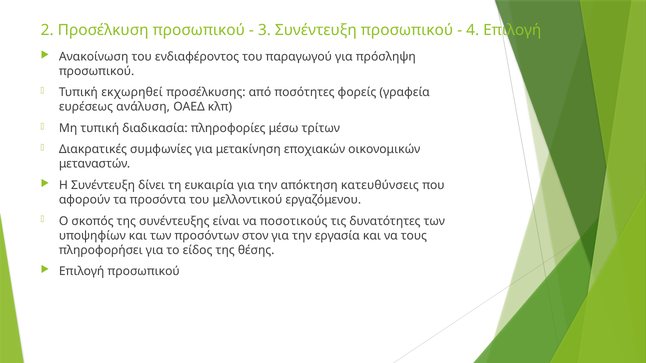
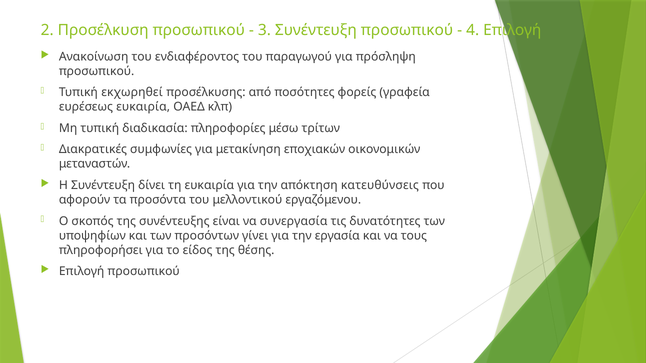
ευρέσεως ανάλυση: ανάλυση -> ευκαιρία (143, 107)
ποσοτικούς: ποσοτικούς -> συνεργασία (294, 221)
στον: στον -> γίνει (255, 236)
